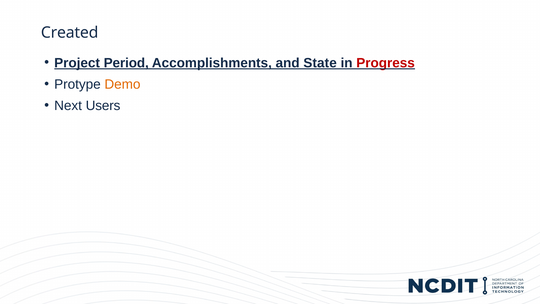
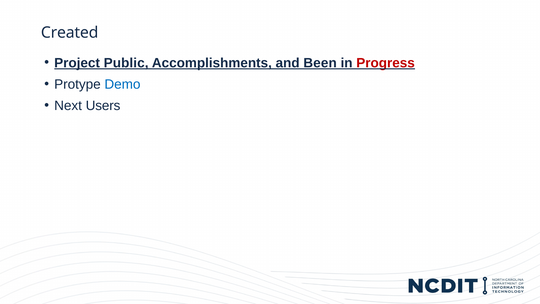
Period: Period -> Public (126, 63)
State: State -> Been (320, 63)
Demo colour: orange -> blue (122, 84)
